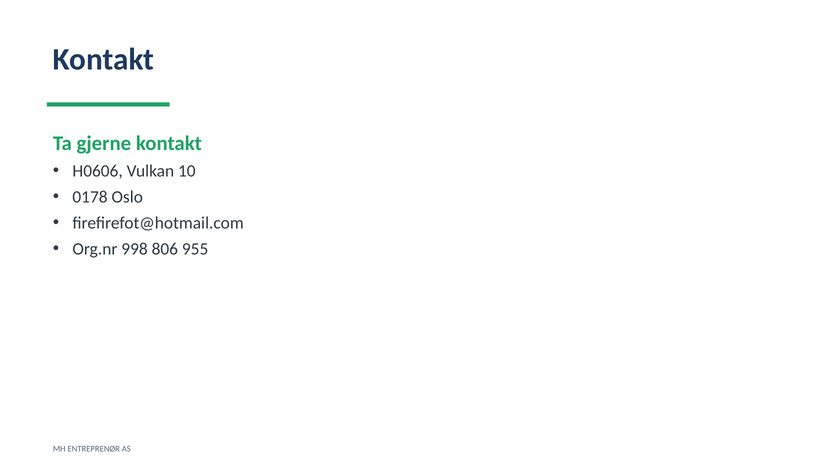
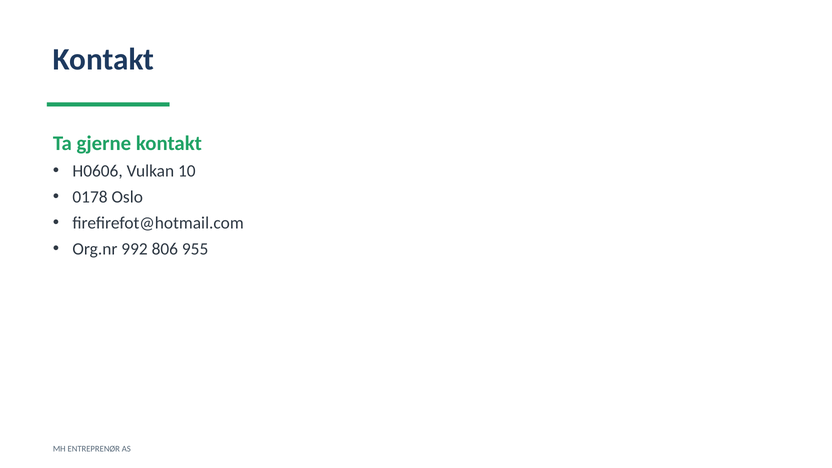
998: 998 -> 992 (135, 249)
